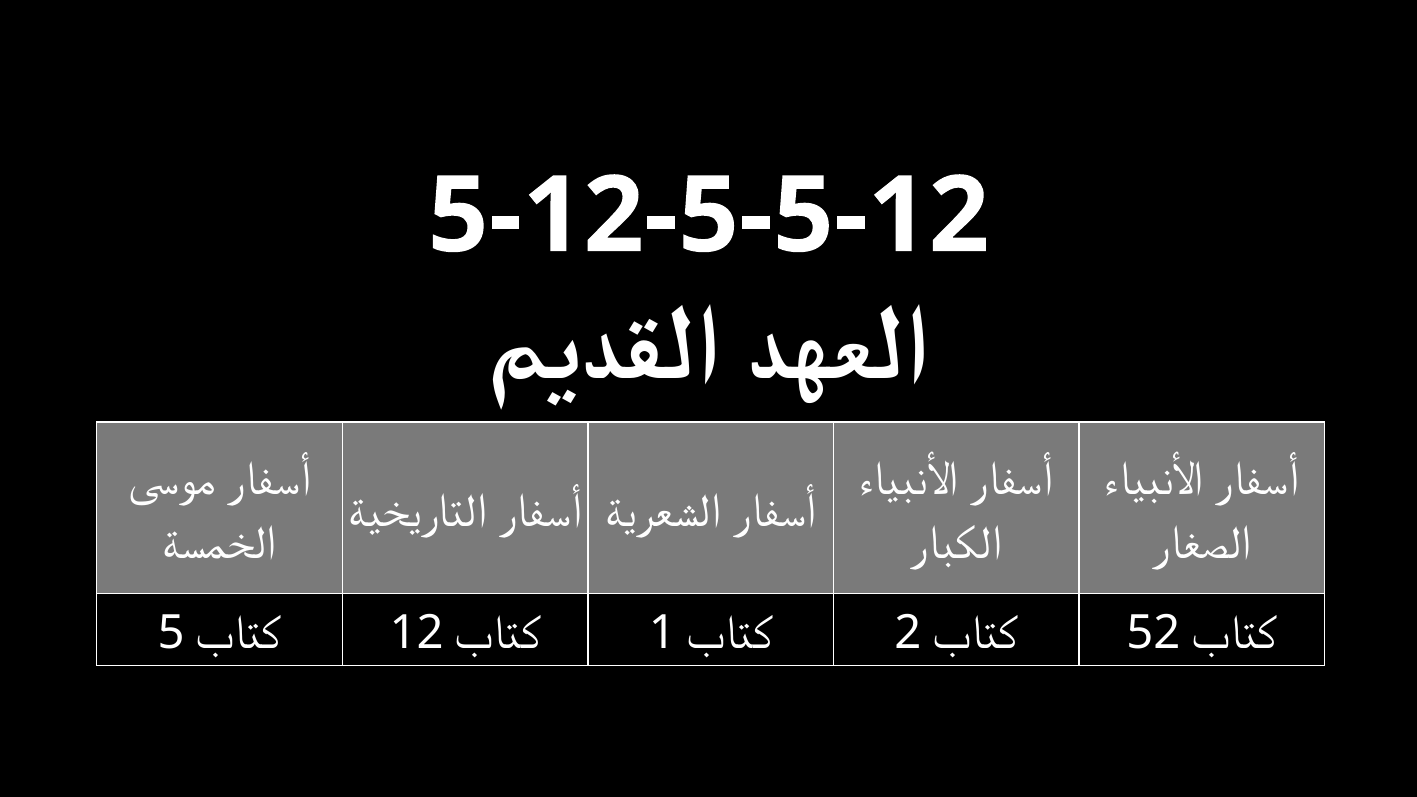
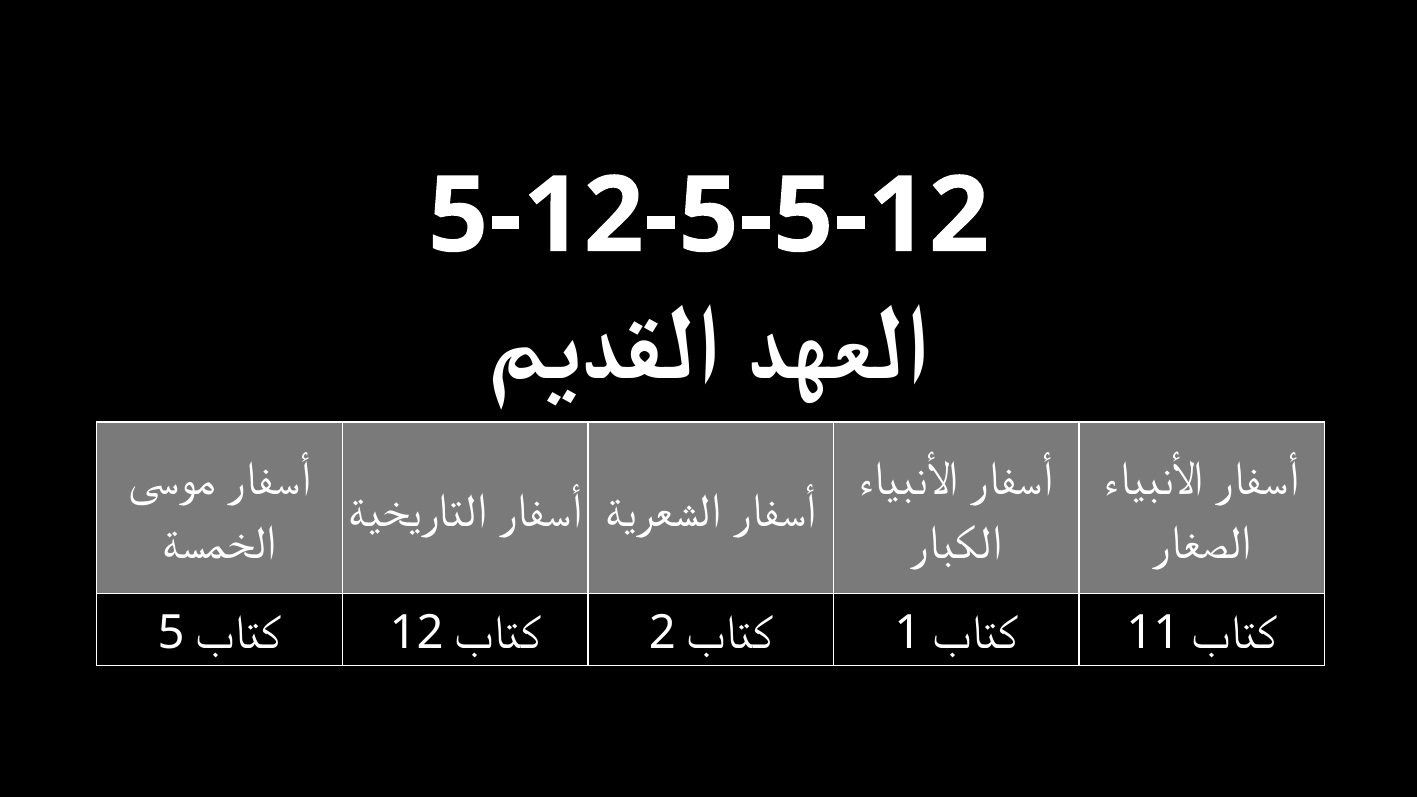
1: 1 -> 2 (662, 633)
2: 2 -> 1 (908, 633)
52: 52 -> 11 (1153, 633)
